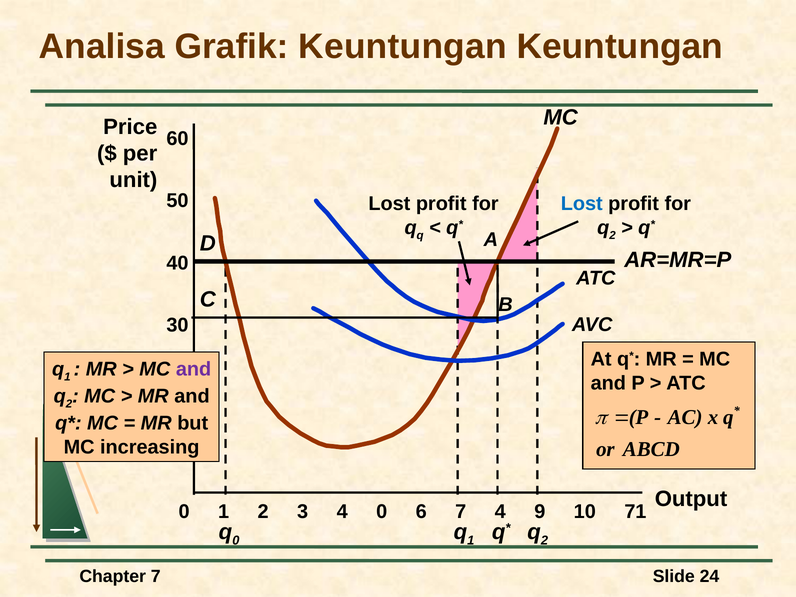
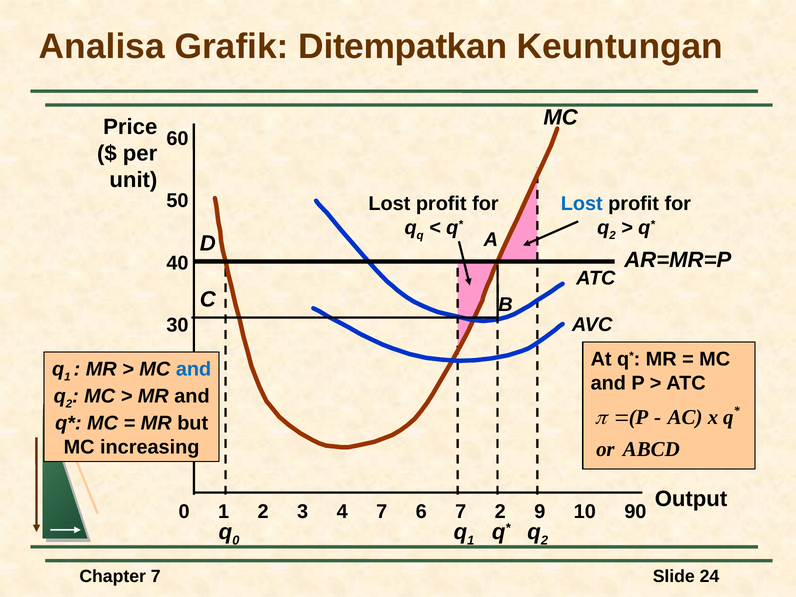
Grafik Keuntungan: Keuntungan -> Ditempatkan (403, 46)
and colour: purple -> blue (194, 369)
4 0: 0 -> 7 (382, 512)
7 4: 4 -> 2 (500, 512)
71: 71 -> 90 (635, 512)
